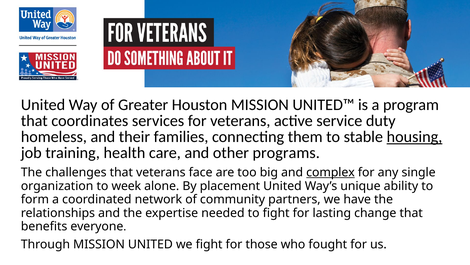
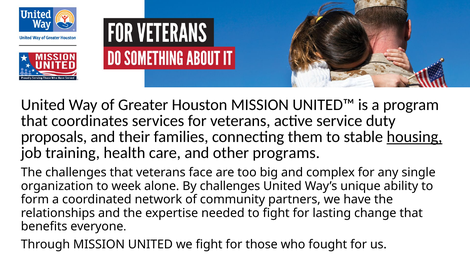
homeless: homeless -> proposals (54, 136)
complex underline: present -> none (331, 172)
By placement: placement -> challenges (230, 186)
